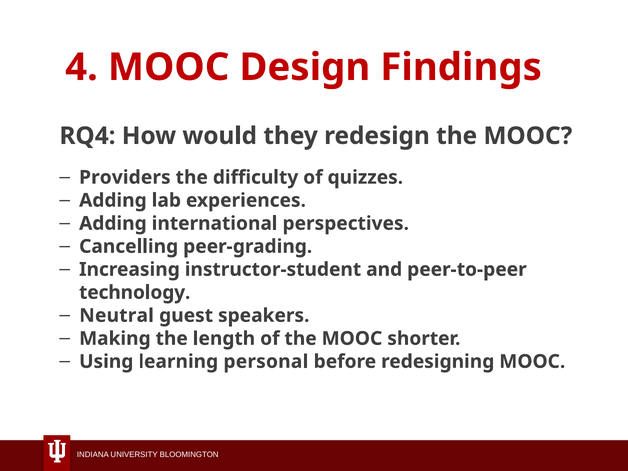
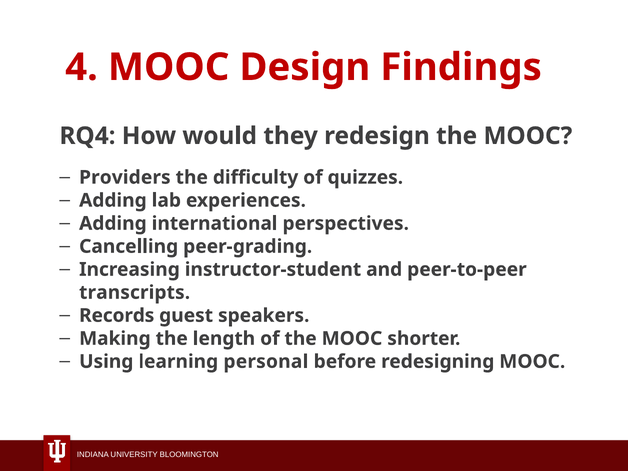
technology: technology -> transcripts (135, 292)
Neutral: Neutral -> Records (117, 316)
